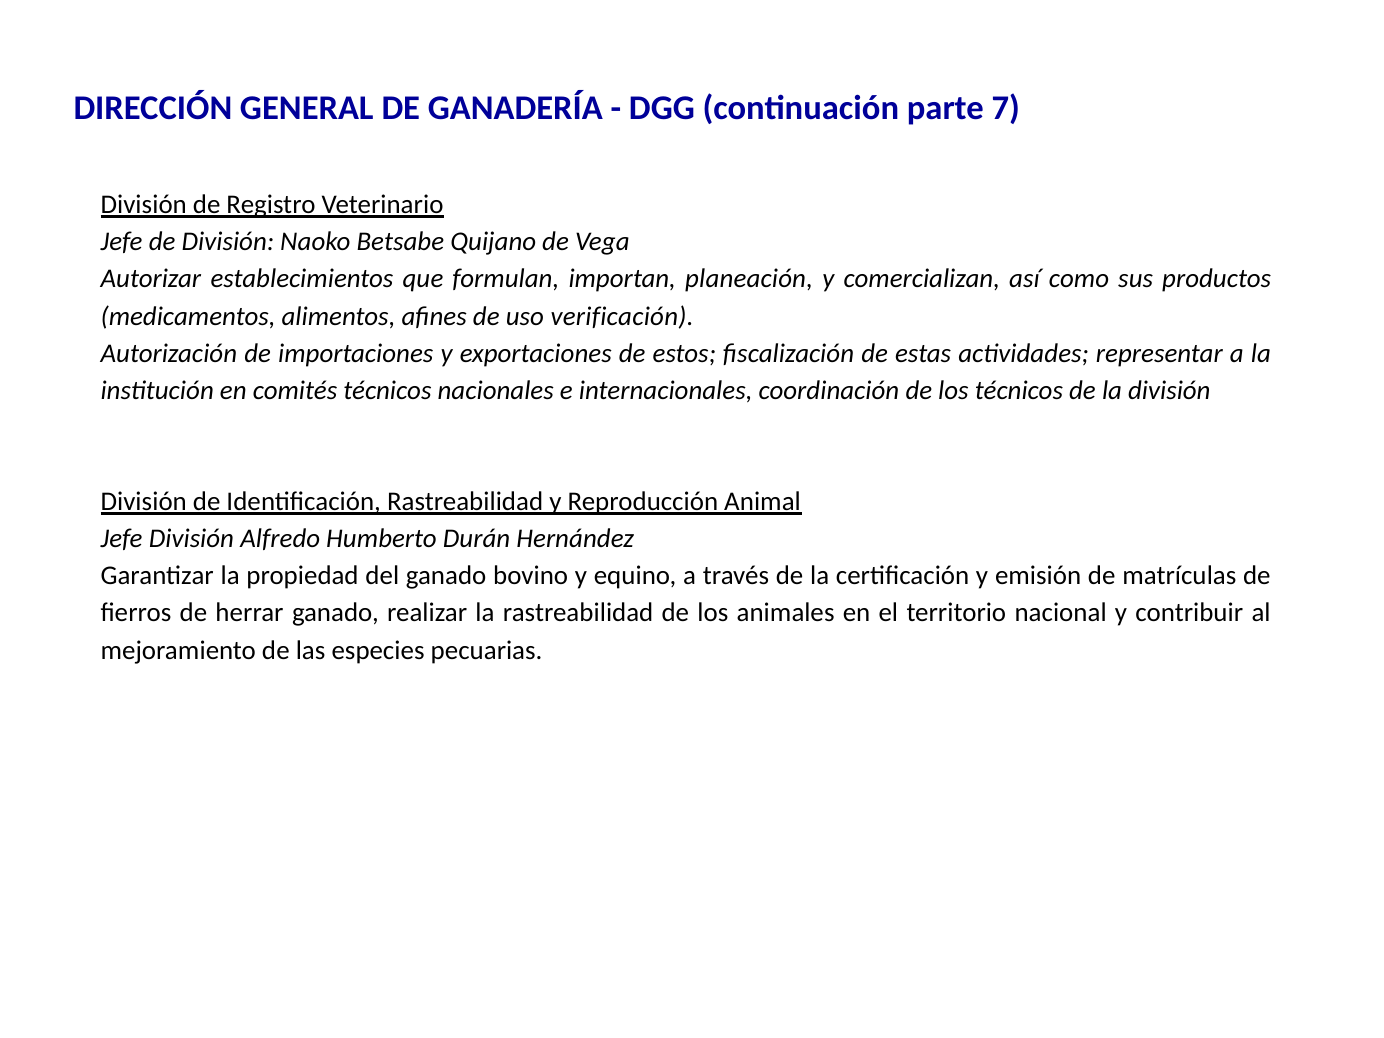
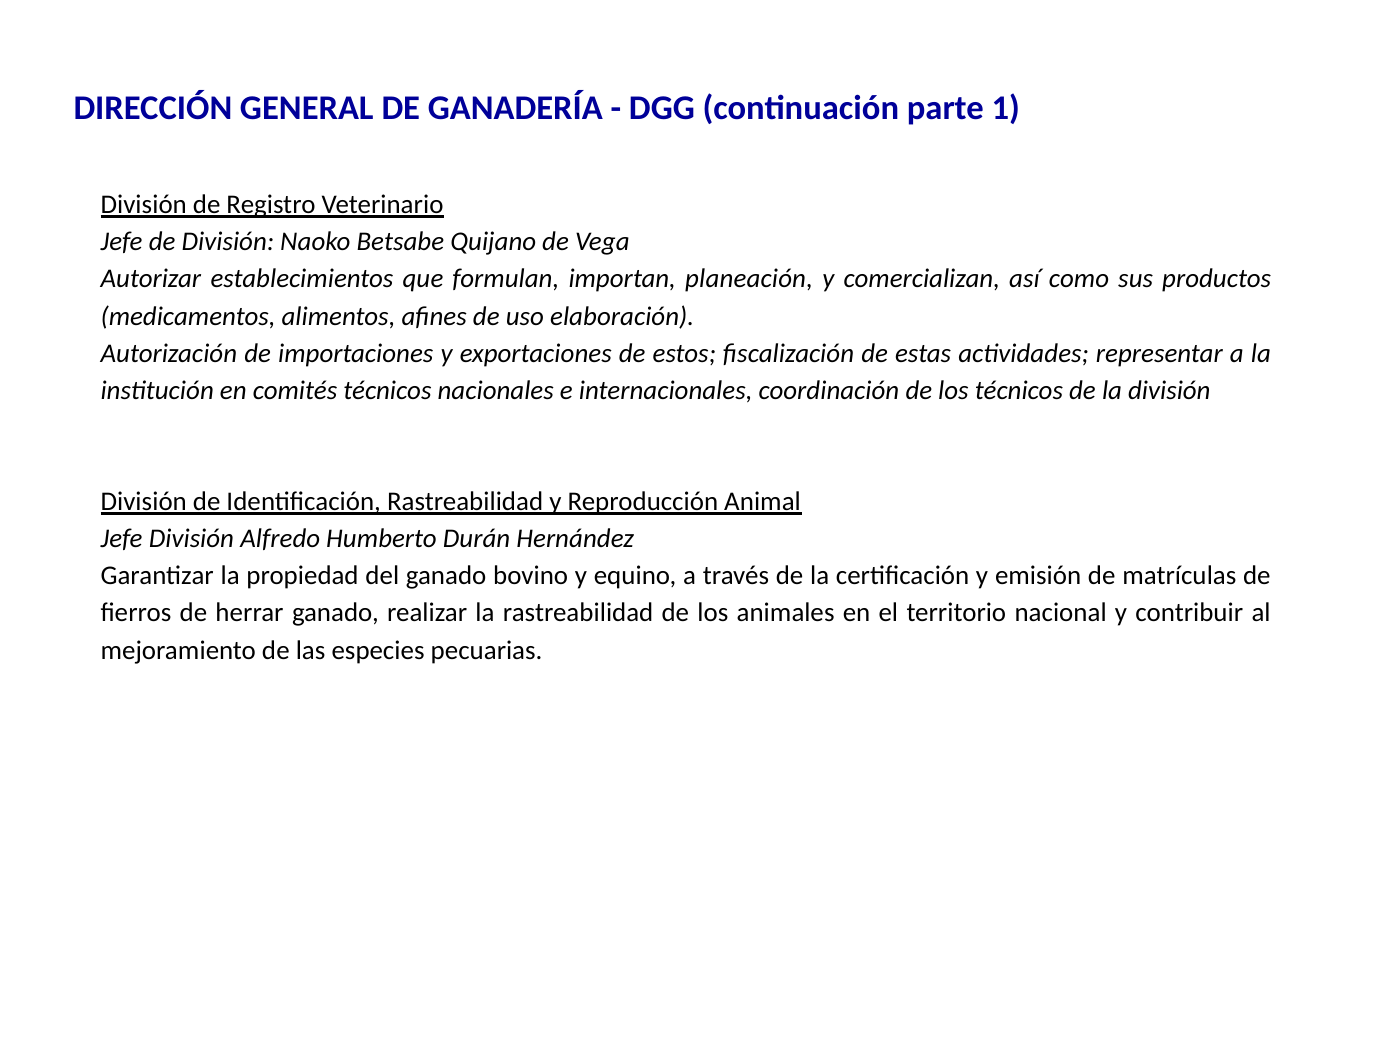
7: 7 -> 1 (1006, 108)
verificación: verificación -> elaboración (622, 316)
